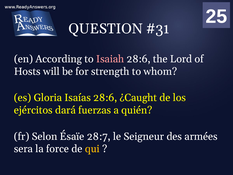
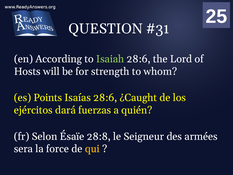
Isaiah colour: pink -> light green (110, 59)
Gloria: Gloria -> Points (48, 98)
28:7: 28:7 -> 28:8 (99, 136)
